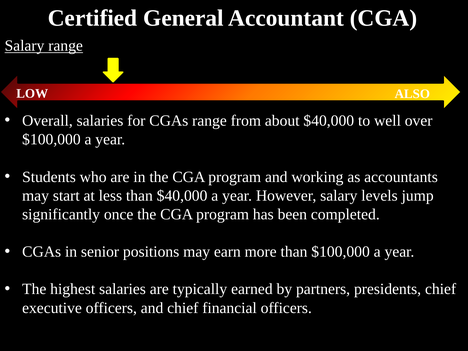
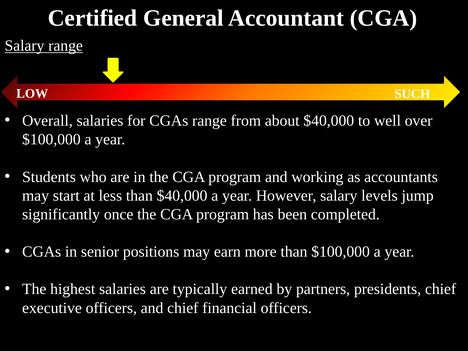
ALSO: ALSO -> SUCH (412, 94)
